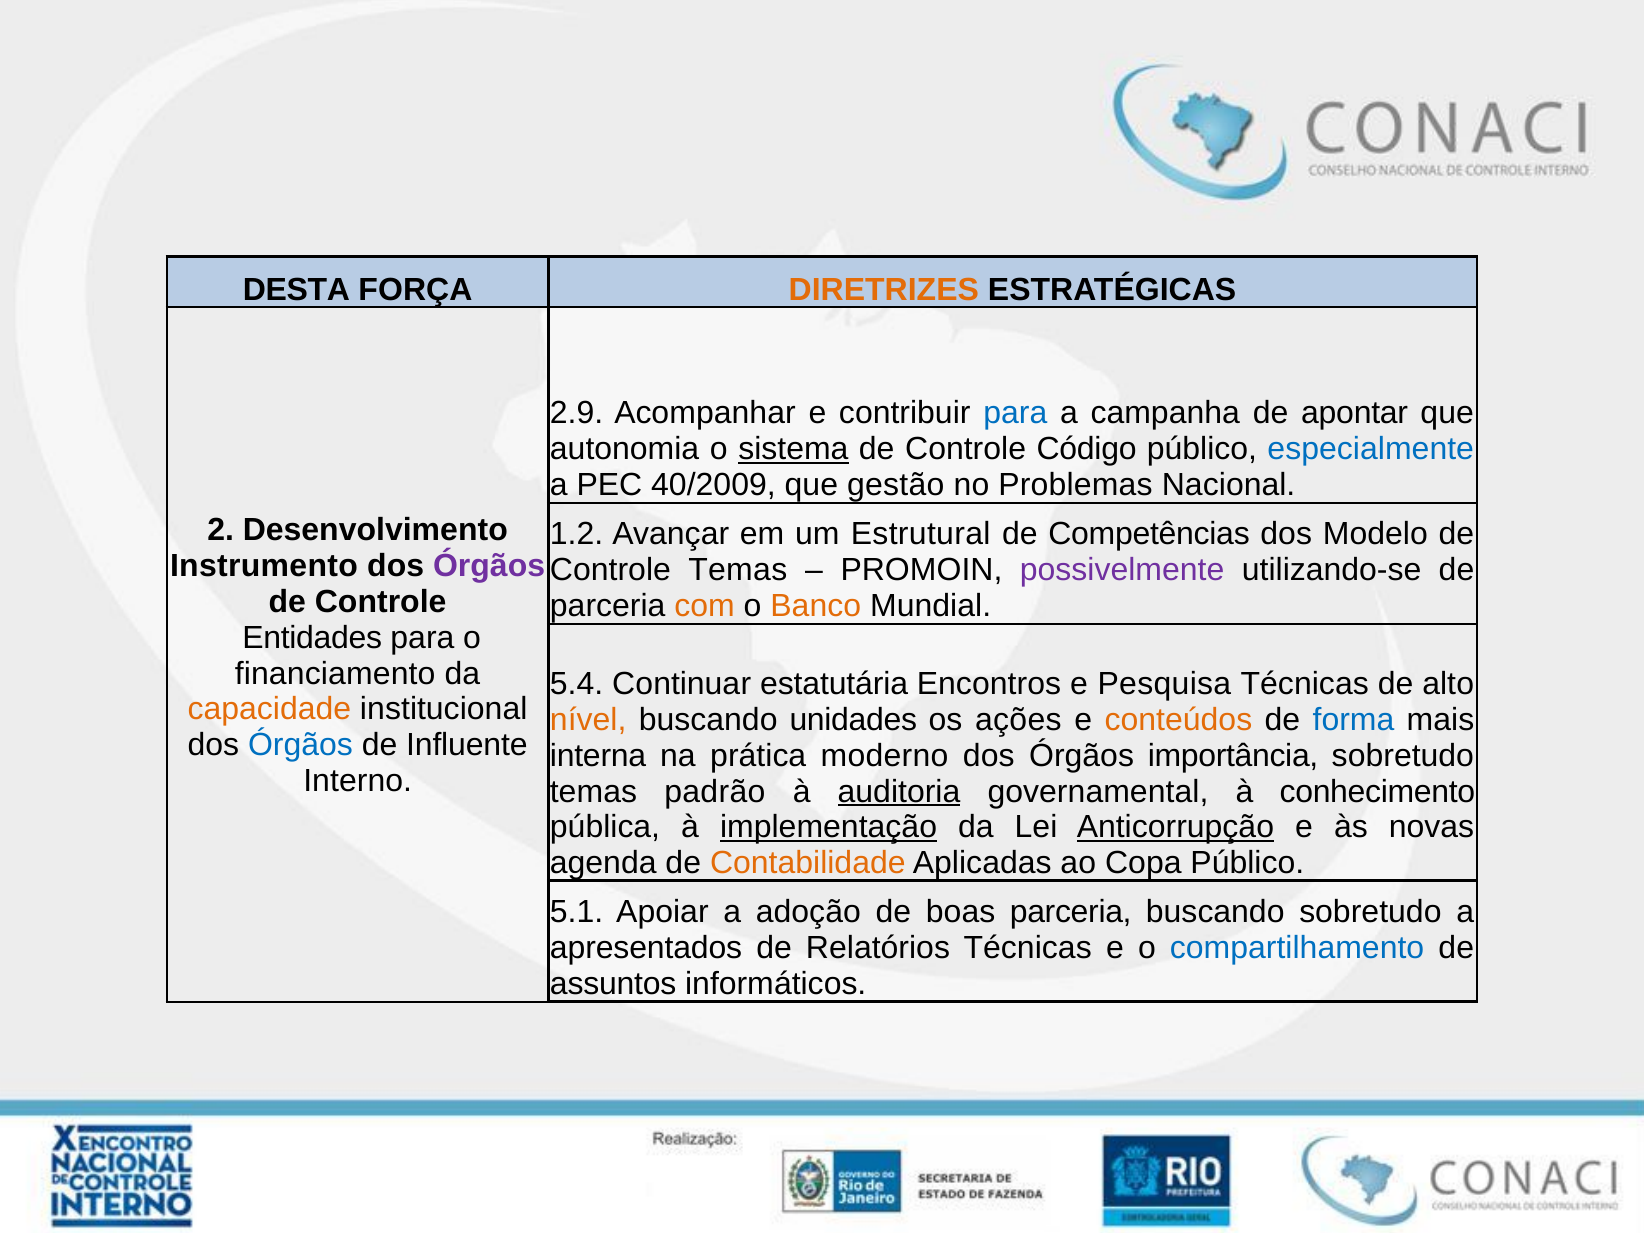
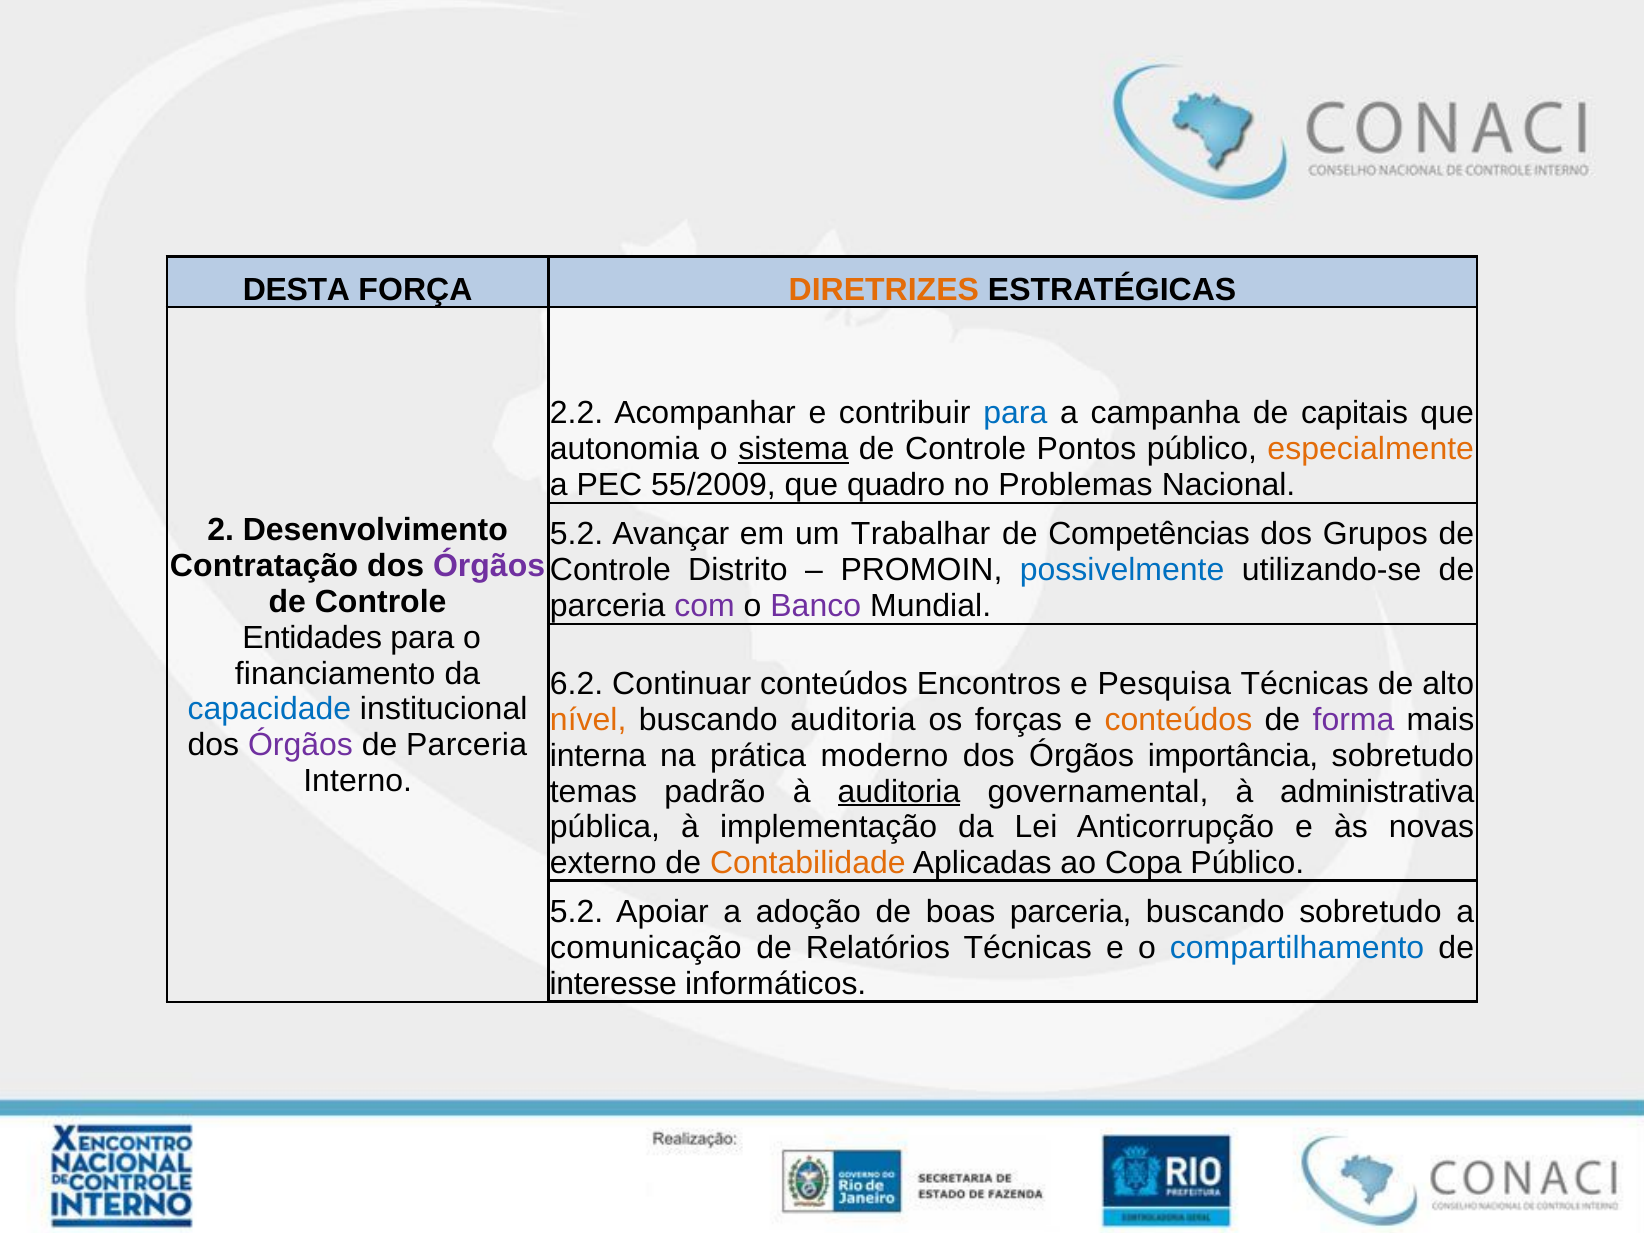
2.9: 2.9 -> 2.2 (577, 413)
apontar: apontar -> capitais (1355, 413)
Código: Código -> Pontos (1086, 449)
especialmente colour: blue -> orange (1371, 449)
40/2009: 40/2009 -> 55/2009 (713, 485)
gestão: gestão -> quadro (896, 485)
1.2: 1.2 -> 5.2 (577, 534)
Estrutural: Estrutural -> Trabalhar (921, 534)
Modelo: Modelo -> Grupos (1375, 534)
Instrumento: Instrumento -> Contratação (264, 566)
Controle Temas: Temas -> Distrito (738, 570)
possivelmente colour: purple -> blue (1122, 570)
com colour: orange -> purple (705, 606)
Banco colour: orange -> purple (816, 606)
5.4: 5.4 -> 6.2 (577, 684)
Continuar estatutária: estatutária -> conteúdos (834, 684)
capacidade colour: orange -> blue (269, 709)
buscando unidades: unidades -> auditoria (853, 720)
ações: ações -> forças (1018, 720)
forma colour: blue -> purple (1354, 720)
Órgãos colour: blue -> purple (300, 745)
Influente: Influente -> Parceria (467, 745)
conhecimento: conhecimento -> administrativa (1377, 791)
implementação underline: present -> none (829, 827)
Anticorrupção underline: present -> none (1175, 827)
agenda: agenda -> externo (603, 863)
5.1: 5.1 -> 5.2 (577, 912)
apresentados: apresentados -> comunicação (646, 948)
assuntos: assuntos -> interesse (613, 984)
